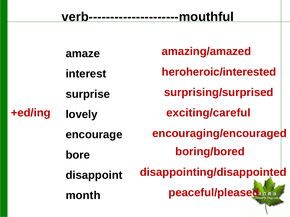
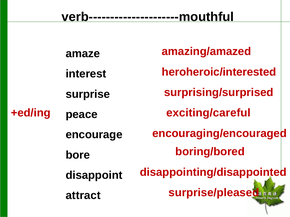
lovely: lovely -> peace (82, 115)
peaceful/pleased: peaceful/pleased -> surprise/pleased (214, 193)
month: month -> attract (83, 196)
